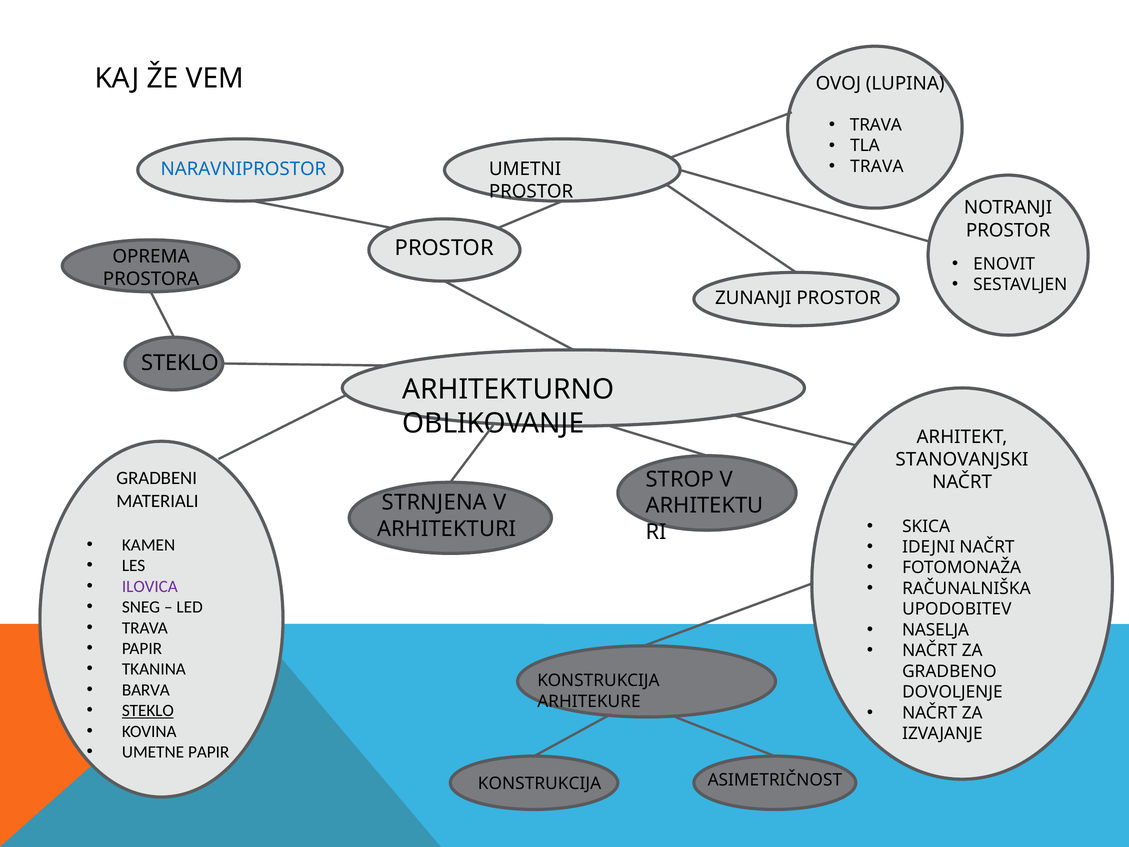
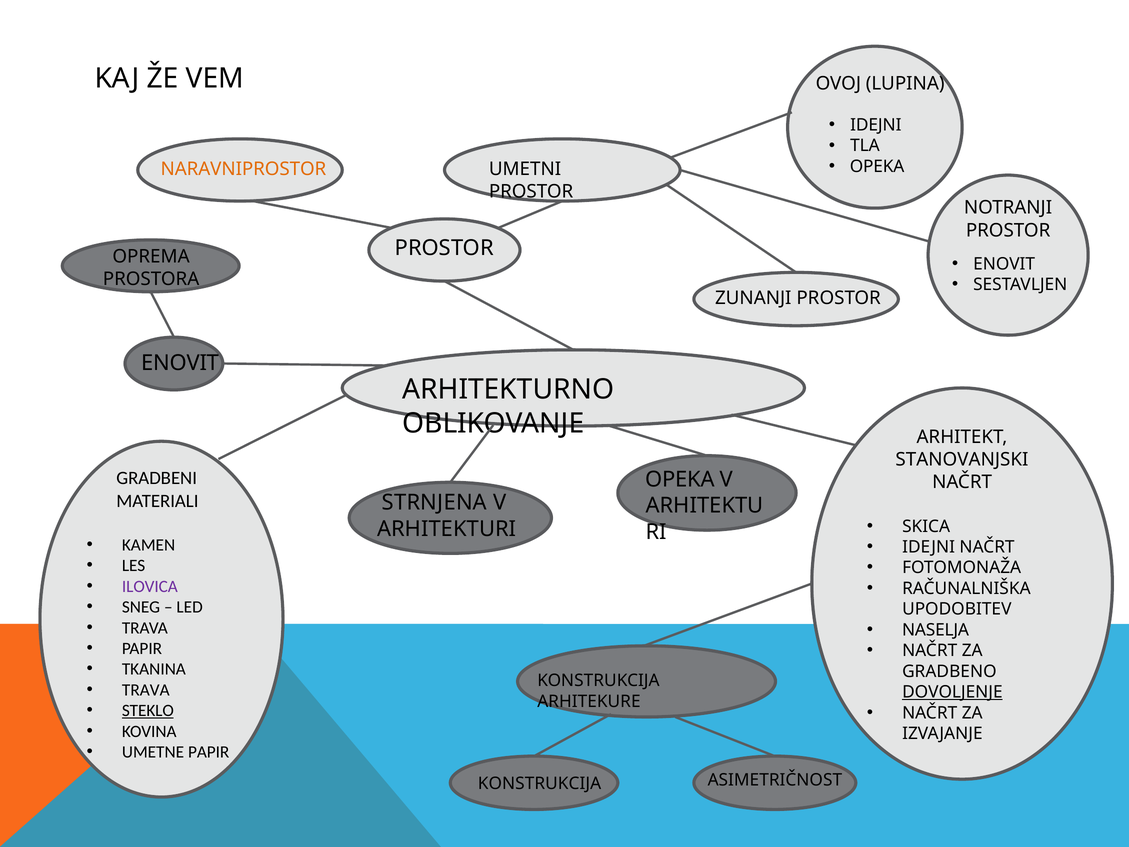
TRAVA: TRAVA -> IDEJNI (876, 125)
TRAVA: TRAVA -> OPEKA (877, 166)
NARAVNIPROSTOR colour: blue -> orange (243, 169)
STEKLO: STEKLO -> ENOVIT (180, 363)
STROP: STROP -> OPEKA (680, 479)
BARVA: BARVA -> TRAVA (146, 690)
DOVOLJENJE underline: none -> present (952, 692)
